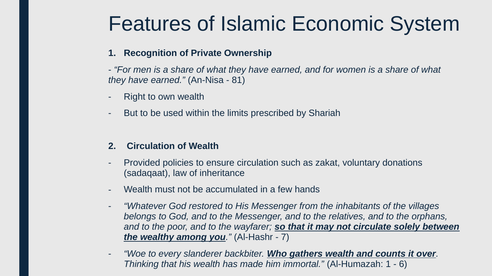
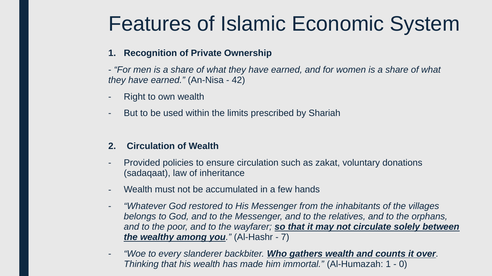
81: 81 -> 42 (238, 80)
6: 6 -> 0 (403, 265)
